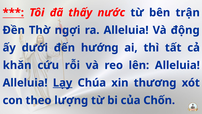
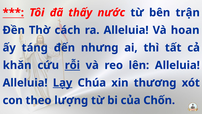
ngợi: ngợi -> cách (68, 30)
động: động -> hoan (185, 30)
dưới: dưới -> táng (35, 48)
hướng: hướng -> nhưng (100, 48)
rỗi underline: none -> present (72, 65)
